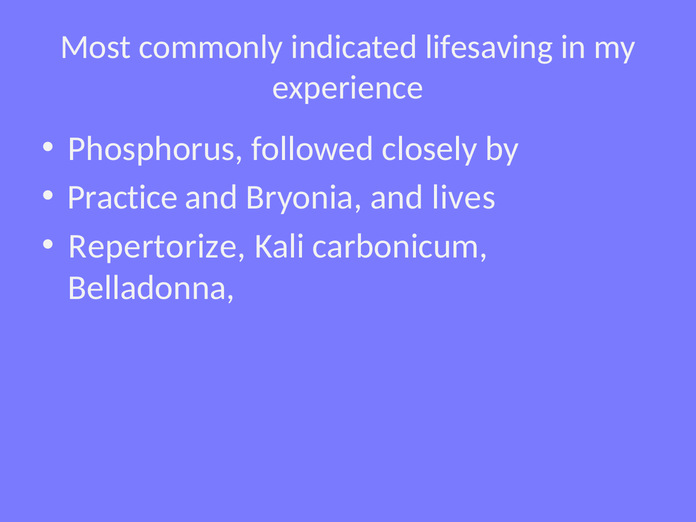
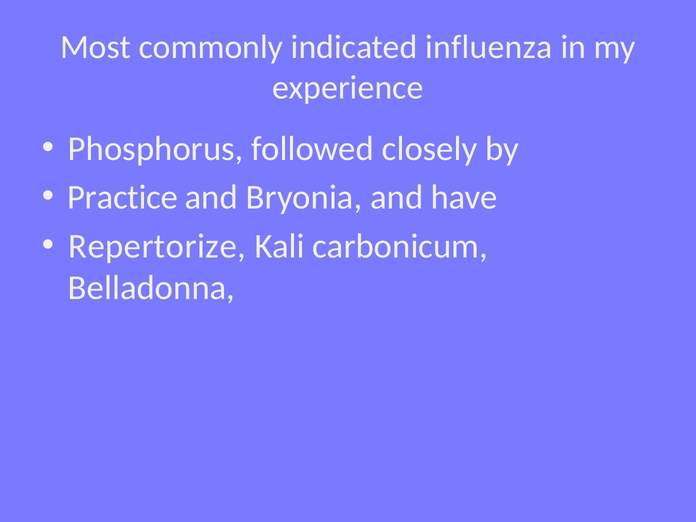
lifesaving: lifesaving -> influenza (489, 47)
lives: lives -> have (464, 197)
